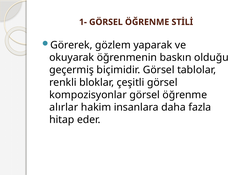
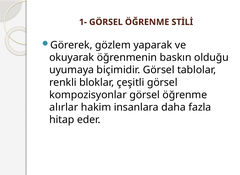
geçermiş: geçermiş -> uyumaya (72, 70)
